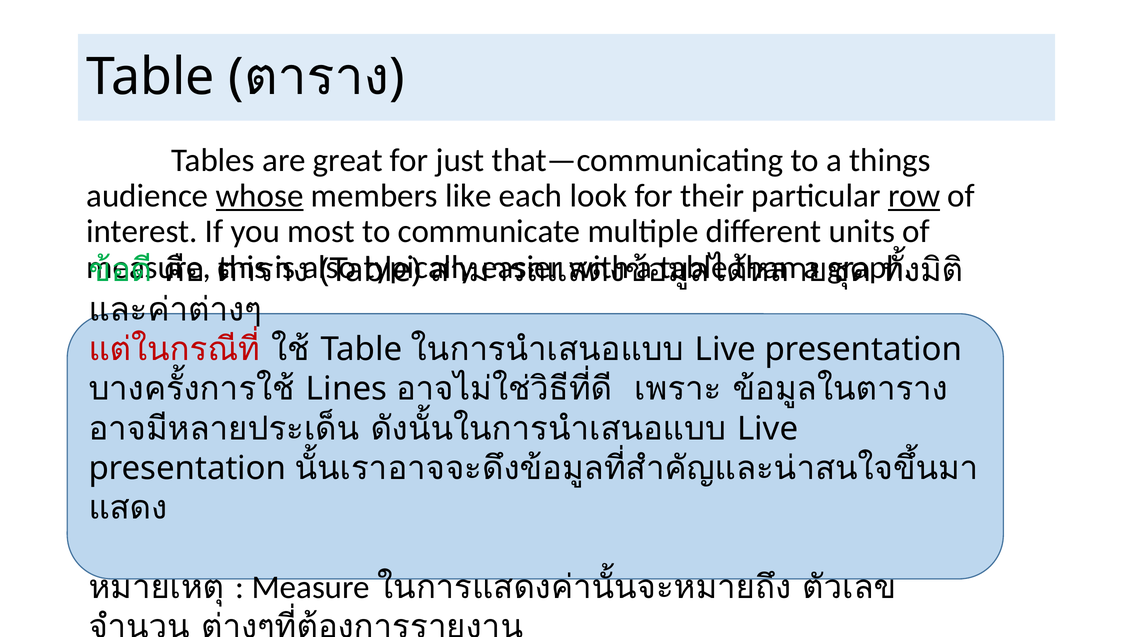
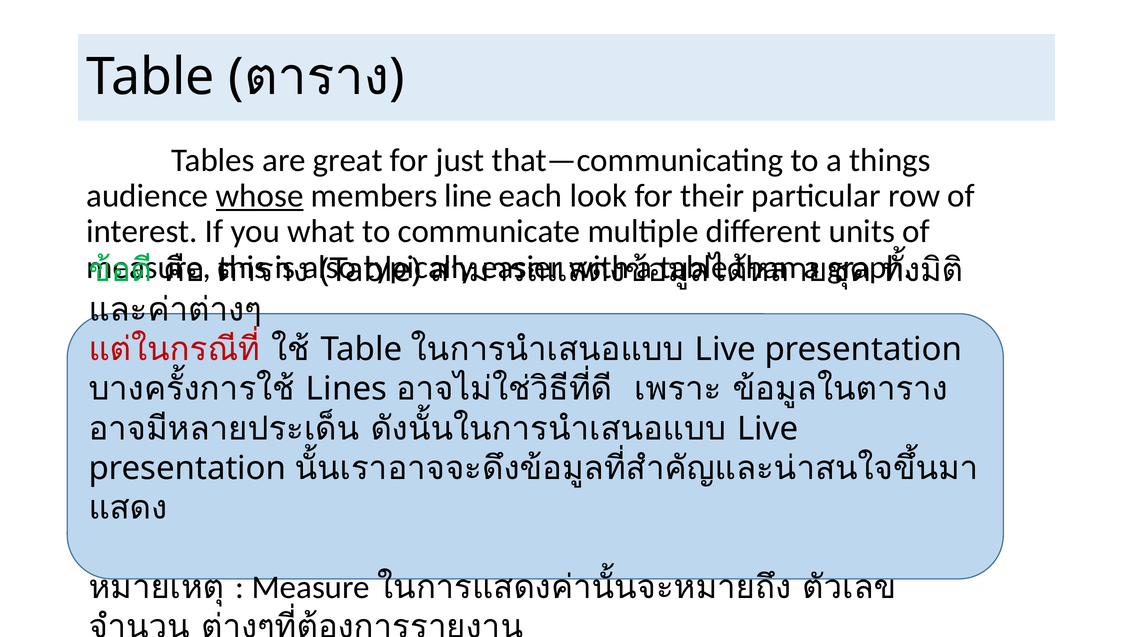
like: like -> line (468, 196)
row underline: present -> none (914, 196)
most: most -> what (321, 232)
